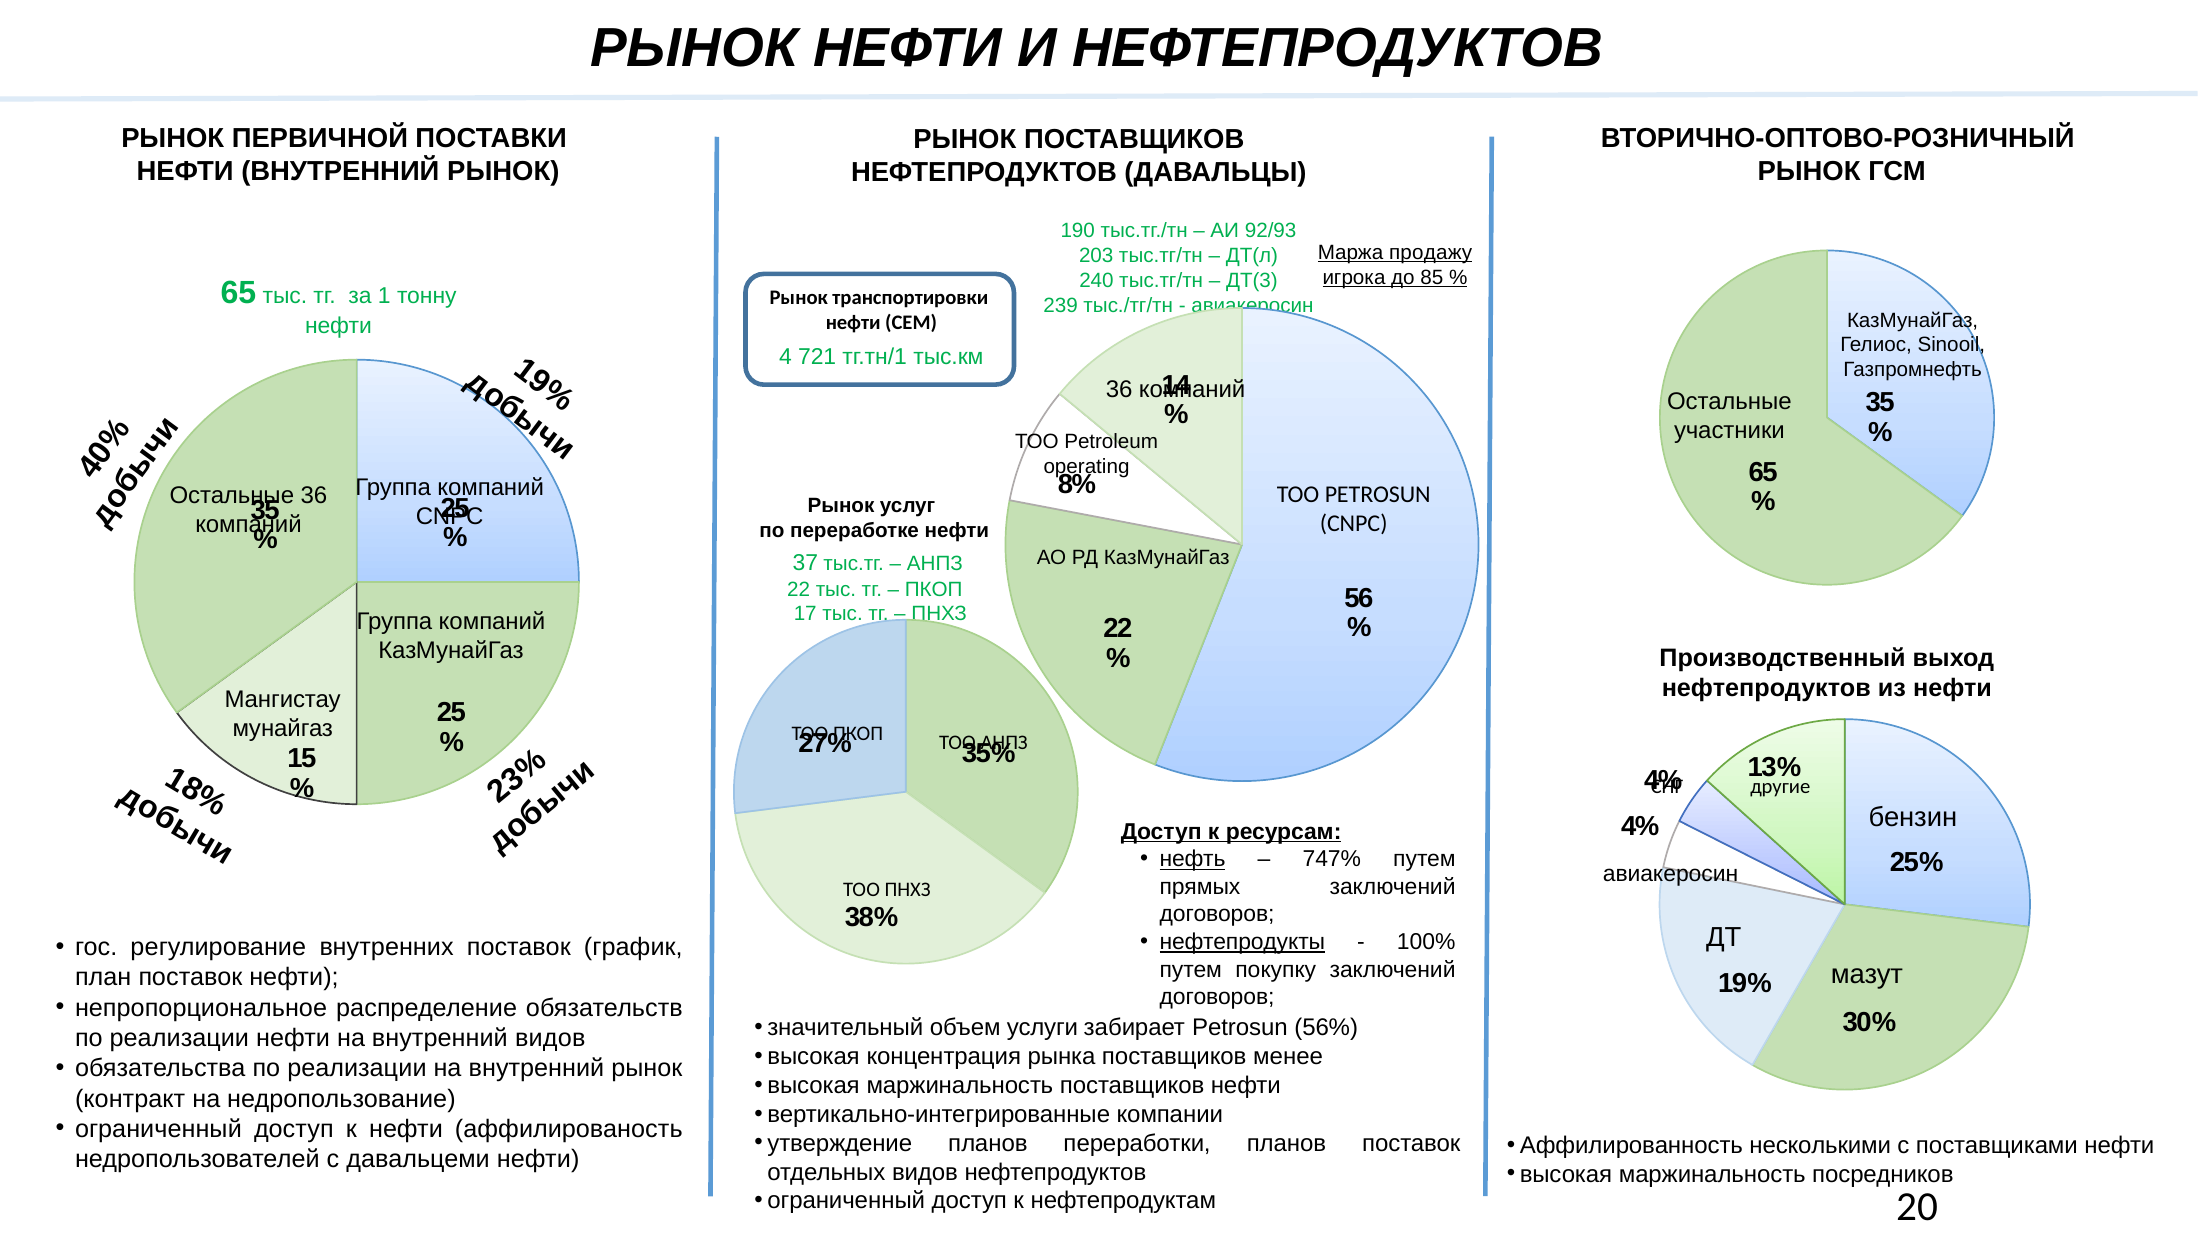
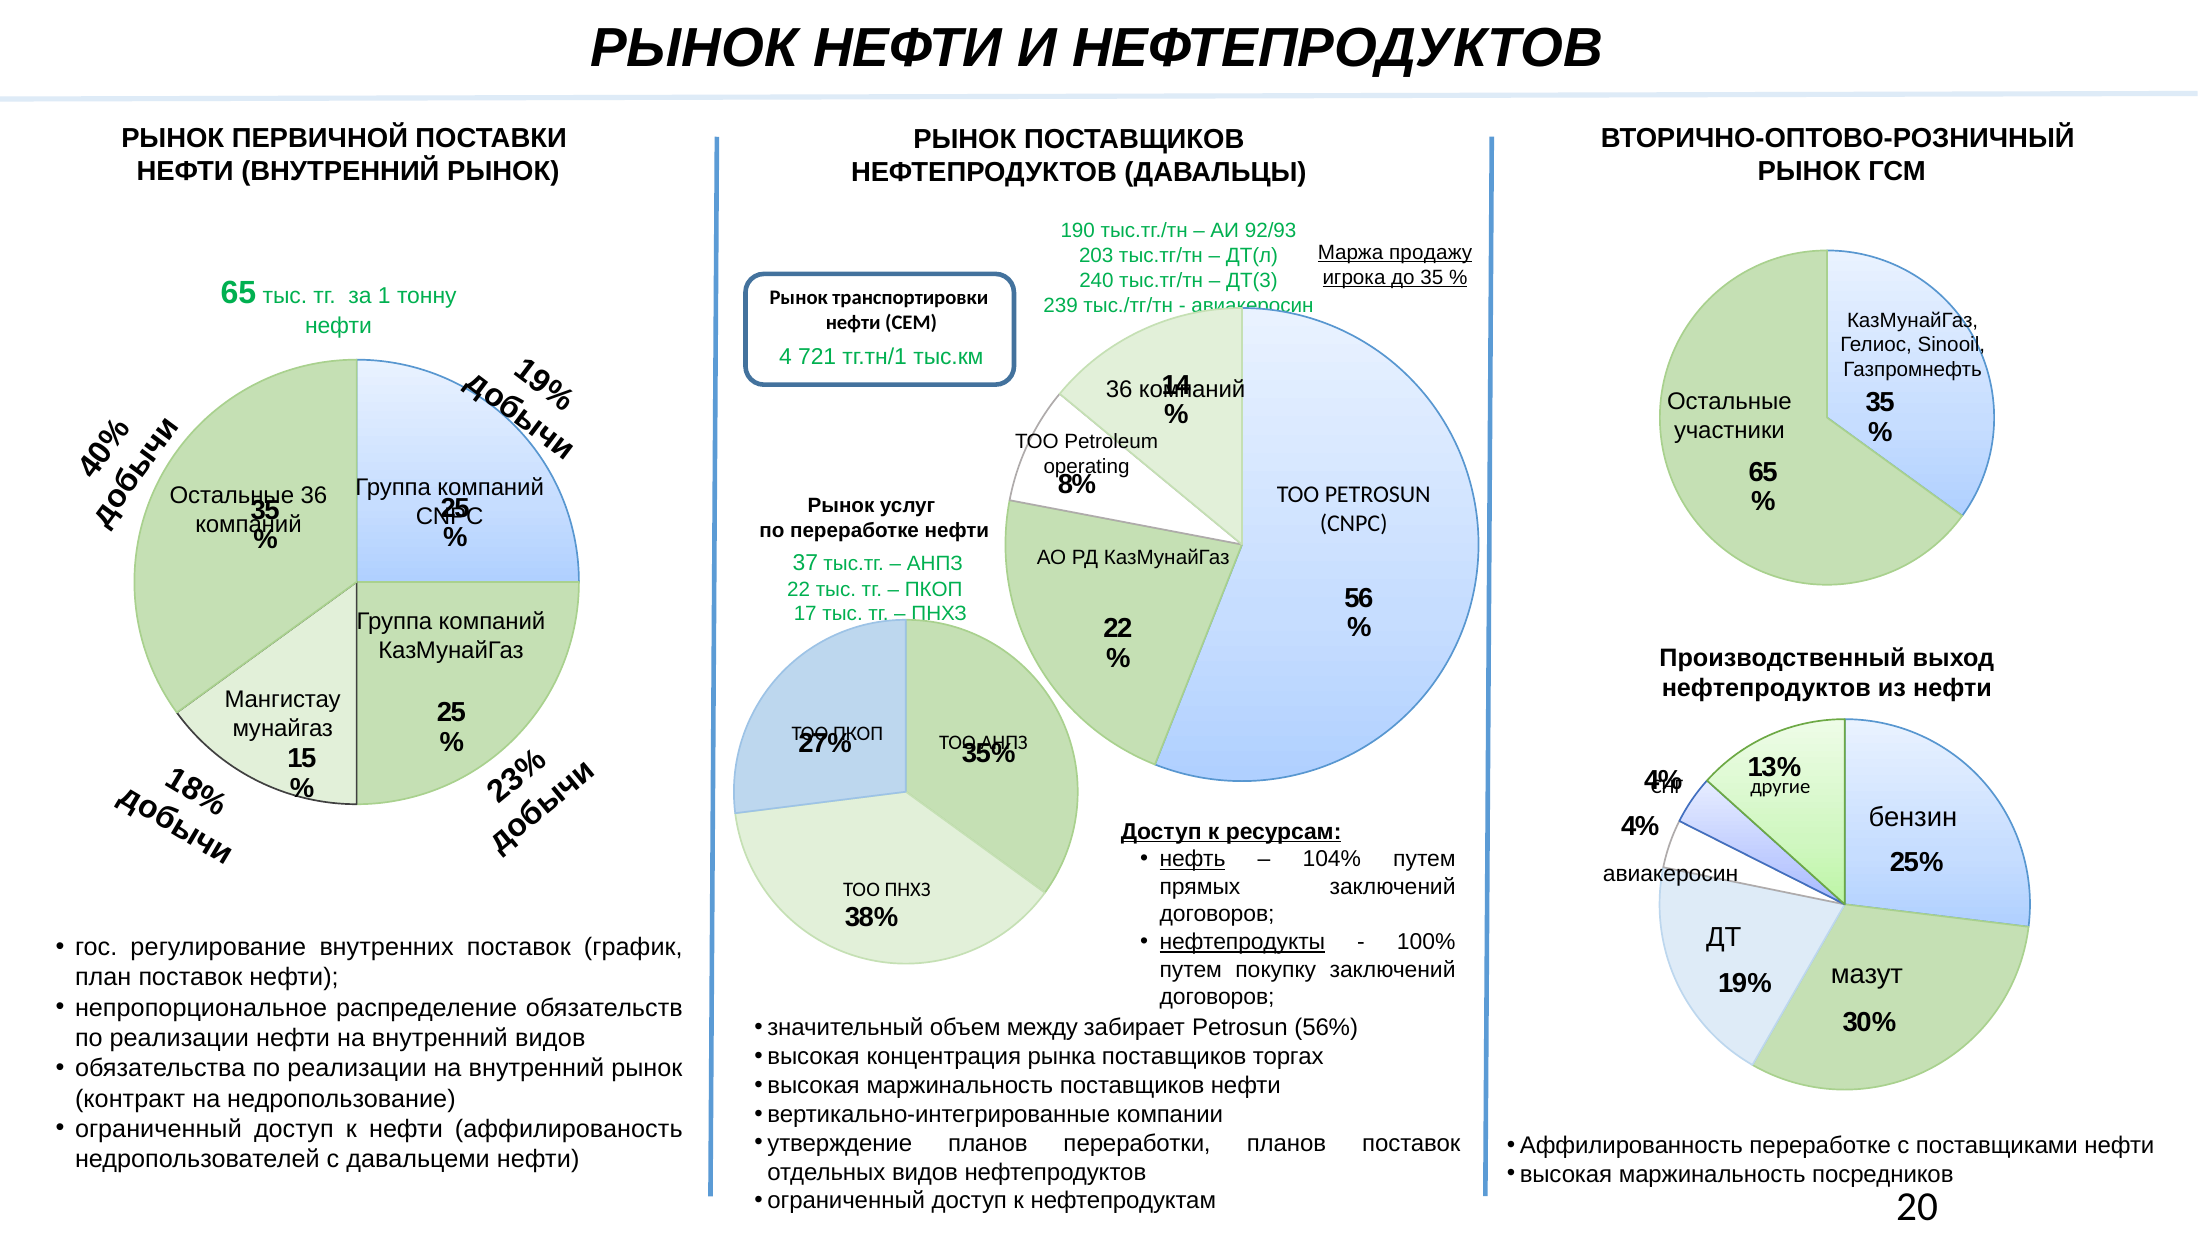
до 85: 85 -> 35 (1432, 277)
747%: 747% -> 104% (1332, 859)
услуги: услуги -> между (1042, 1028)
менее: менее -> торгах (1288, 1057)
Аффилированность несколькими: несколькими -> переработке (1820, 1145)
